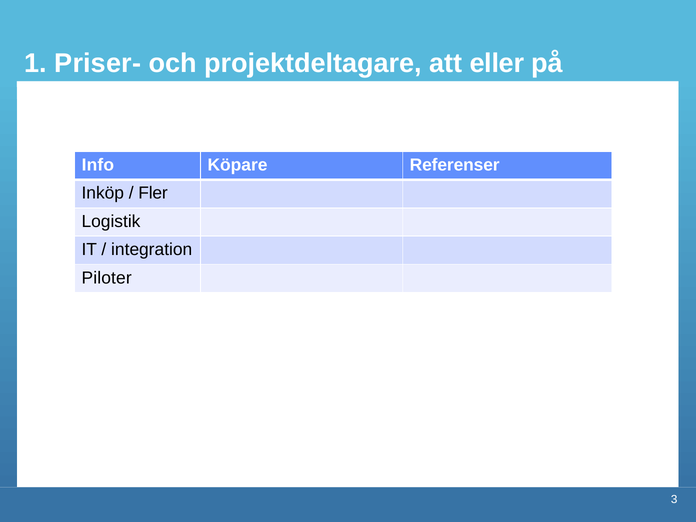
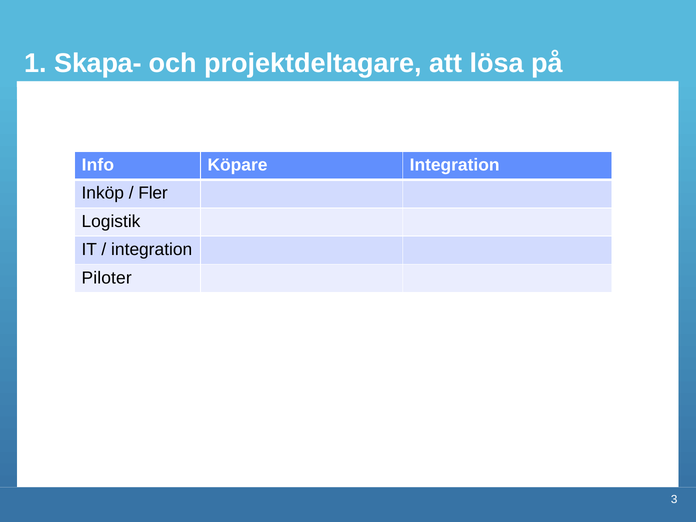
Priser-: Priser- -> Skapa- (98, 63)
eller: eller -> lösa (497, 63)
Köpare Referenser: Referenser -> Integration (455, 165)
